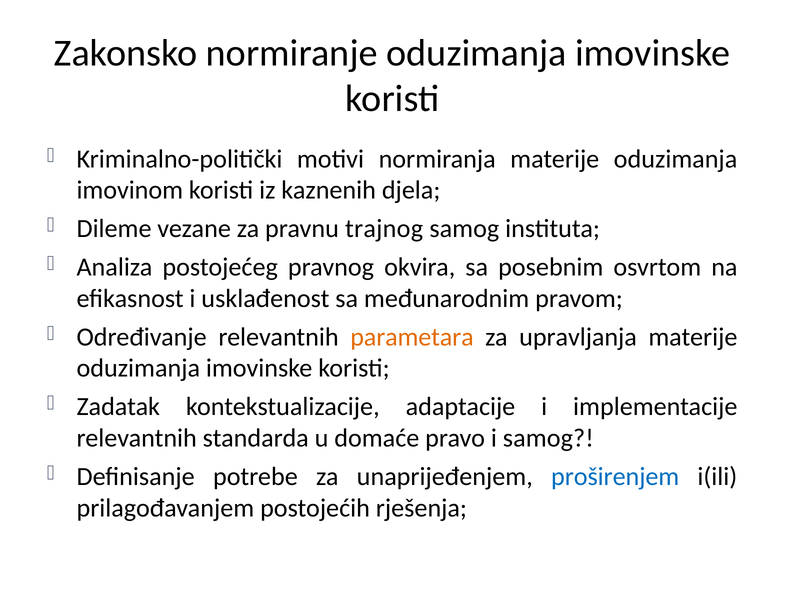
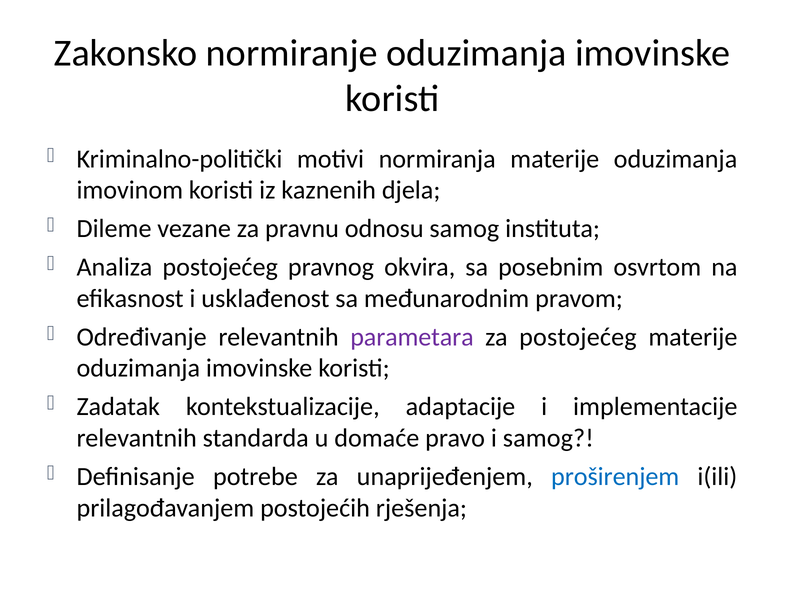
trajnog: trajnog -> odnosu (384, 229)
parametara colour: orange -> purple (412, 337)
za upravljanja: upravljanja -> postojećeg (578, 337)
